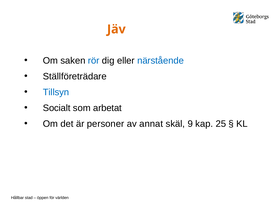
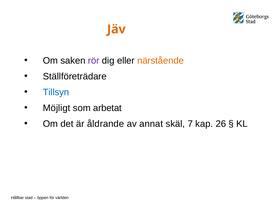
rör colour: blue -> purple (94, 61)
närstående colour: blue -> orange (161, 61)
Socialt: Socialt -> Möjligt (57, 108)
personer: personer -> åldrande (106, 124)
9: 9 -> 7 (190, 124)
25: 25 -> 26 (221, 124)
